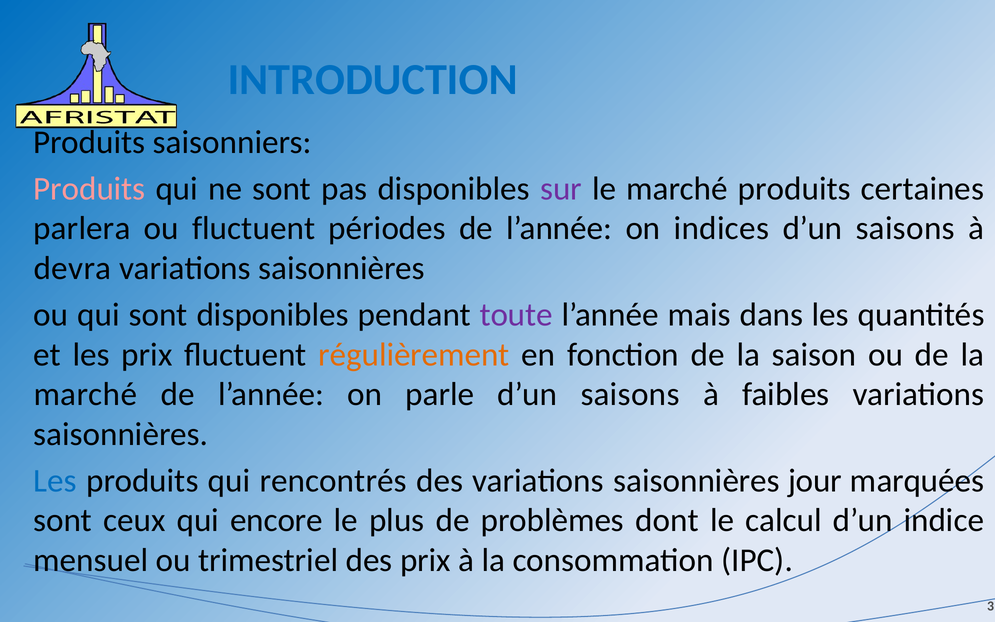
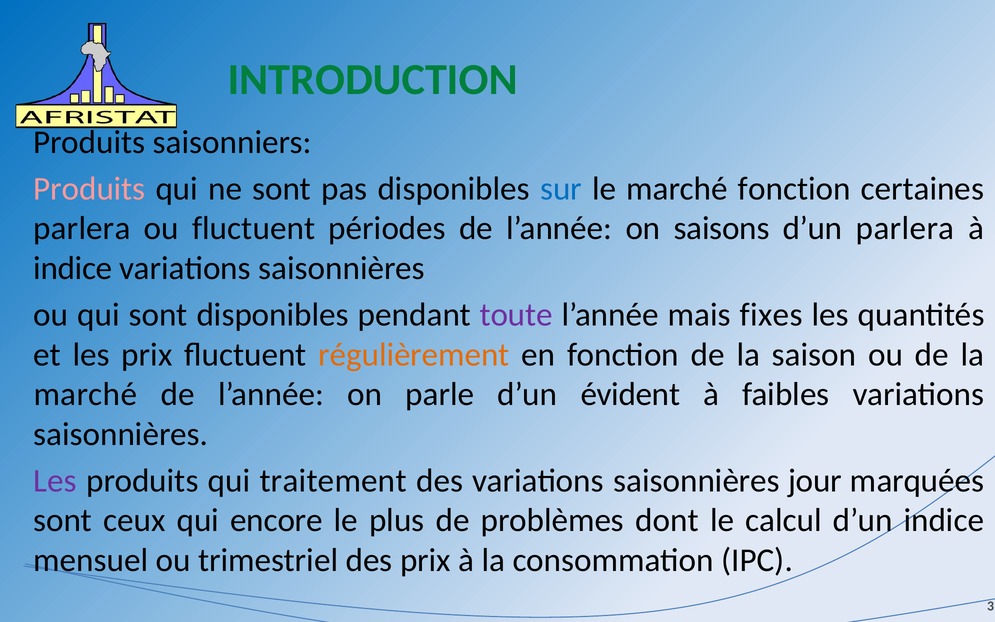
INTRODUCTION colour: blue -> green (373, 80)
sur colour: purple -> blue (561, 189)
marché produits: produits -> fonction (794, 189)
indices: indices -> saisons (722, 228)
saisons: saisons -> parlera (905, 228)
devra: devra -> indice (73, 268)
dans: dans -> fixes (771, 315)
parle d’un saisons: saisons -> évident (630, 394)
Les colour: blue -> purple (55, 481)
rencontrés: rencontrés -> traitement (333, 481)
